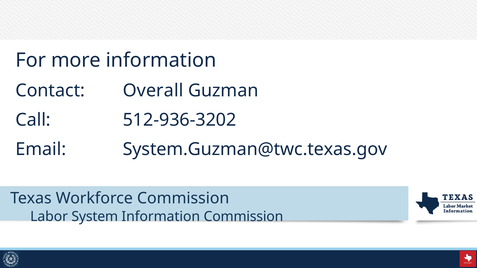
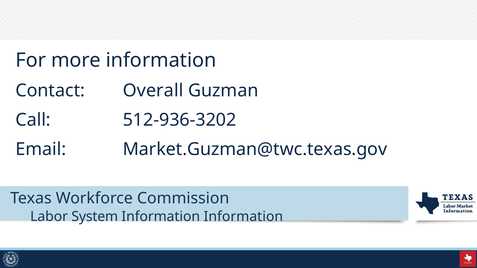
System.Guzman@twc.texas.gov: System.Guzman@twc.texas.gov -> Market.Guzman@twc.texas.gov (255, 149)
Information Commission: Commission -> Information (243, 217)
